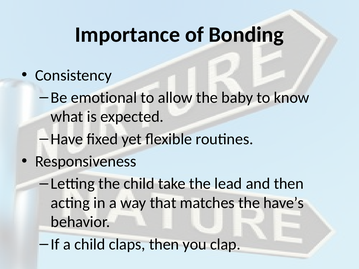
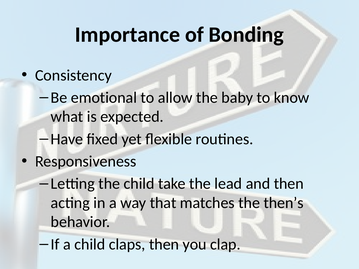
have’s: have’s -> then’s (284, 203)
